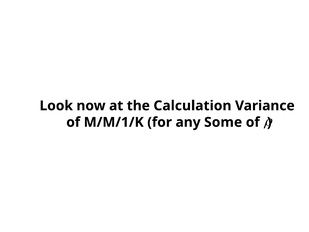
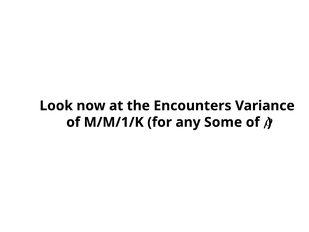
Calculation: Calculation -> Encounters (192, 106)
